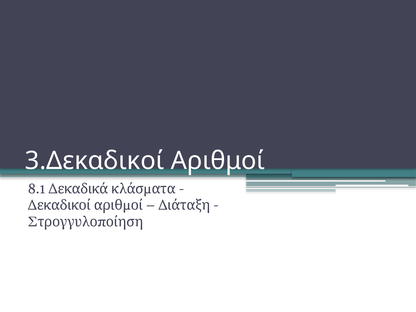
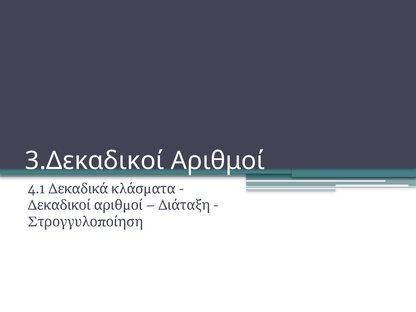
8.1: 8.1 -> 4.1 (36, 189)
